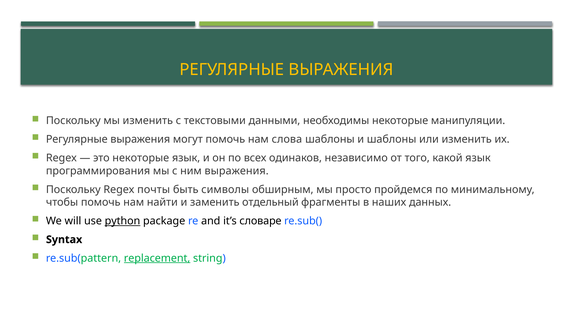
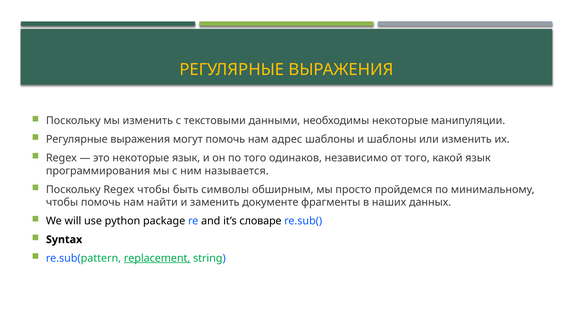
слова: слова -> адрес (287, 140)
по всех: всех -> того (255, 158)
ним выражения: выражения -> называется (237, 171)
Regex почты: почты -> чтобы (154, 190)
отдельный: отдельный -> документе (270, 203)
python underline: present -> none (122, 221)
